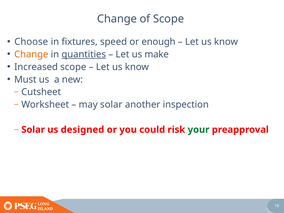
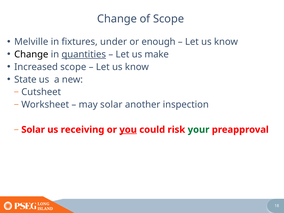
Choose: Choose -> Melville (31, 42)
speed: speed -> under (114, 42)
Change colour: orange -> black (31, 54)
Must: Must -> State (25, 79)
designed: designed -> receiving (82, 130)
you underline: none -> present (128, 130)
